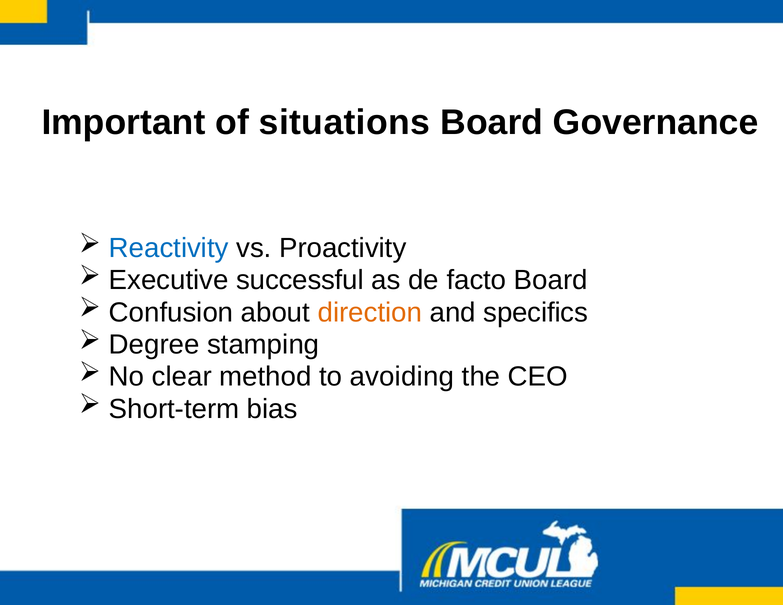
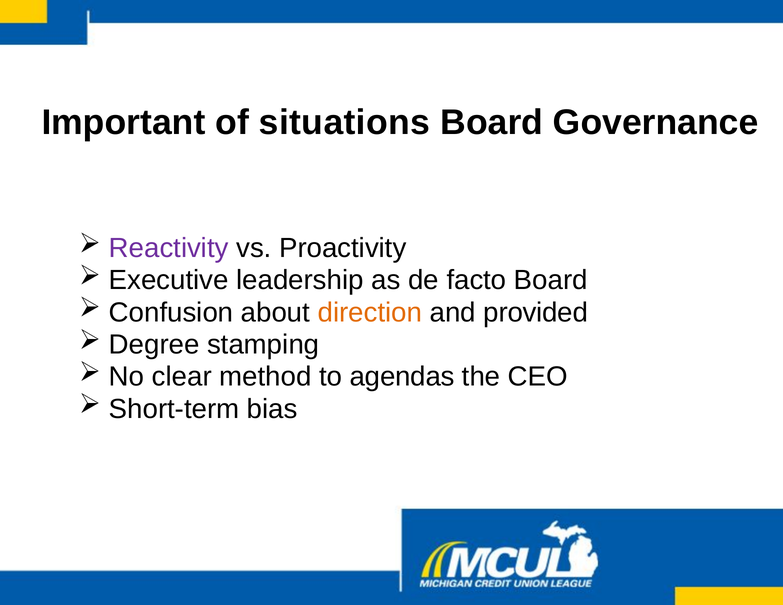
Reactivity colour: blue -> purple (169, 248)
successful: successful -> leadership (300, 280)
specifics: specifics -> provided (536, 312)
avoiding: avoiding -> agendas (402, 377)
